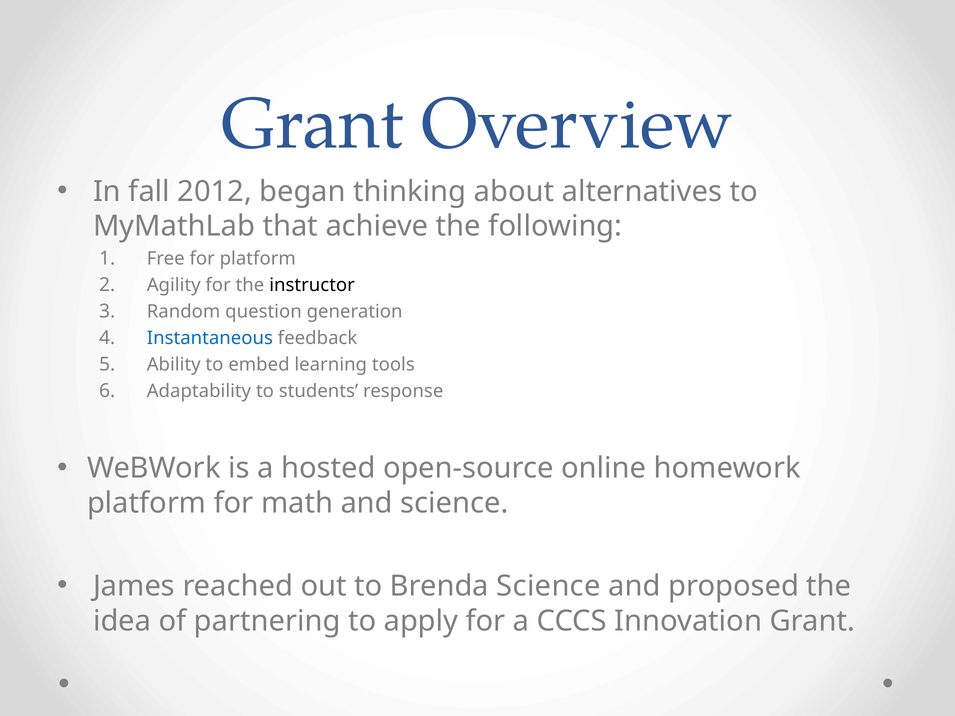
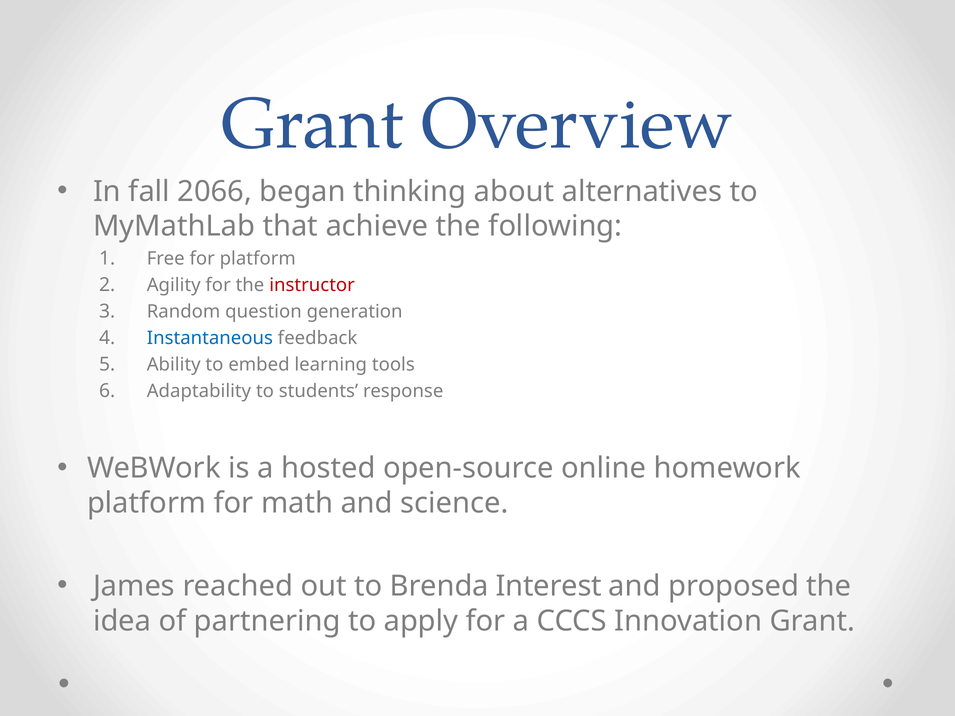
2012: 2012 -> 2066 (215, 191)
instructor colour: black -> red (312, 285)
Brenda Science: Science -> Interest (549, 586)
